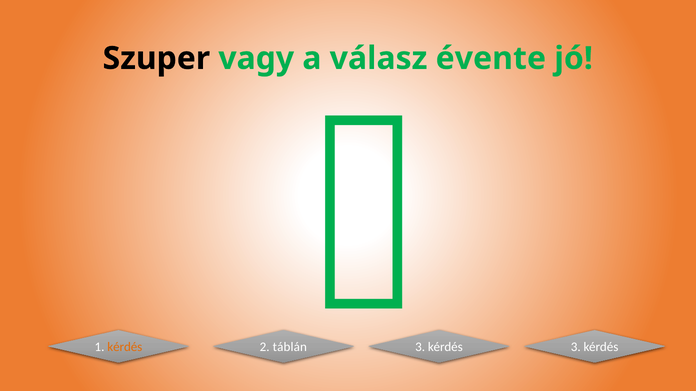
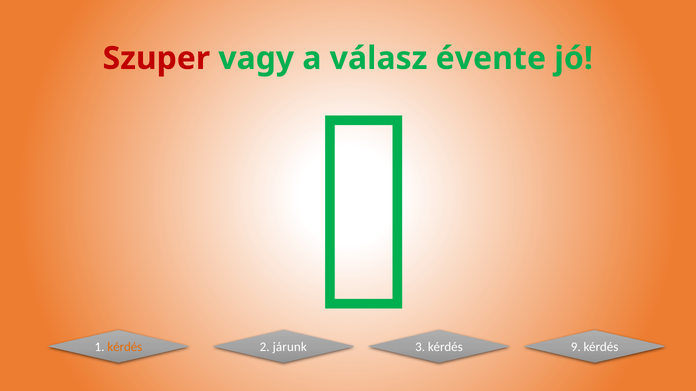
Szuper colour: black -> red (156, 58)
táblán: táblán -> járunk (290, 348)
kérdés 3: 3 -> 9 (576, 348)
